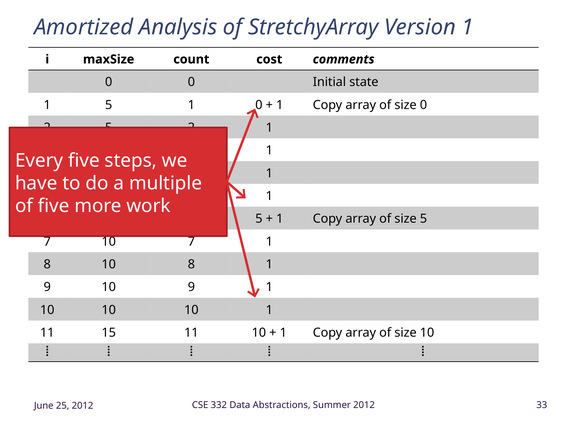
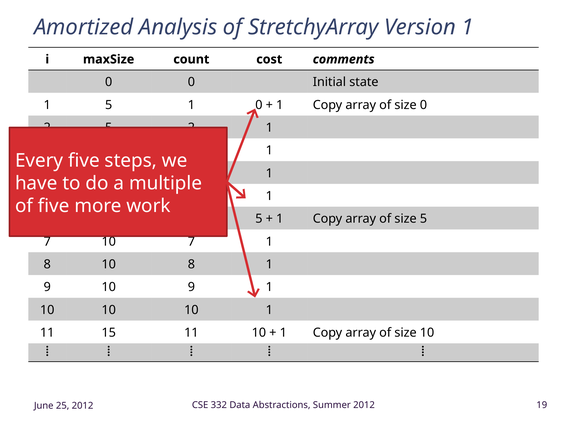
33: 33 -> 19 (542, 405)
